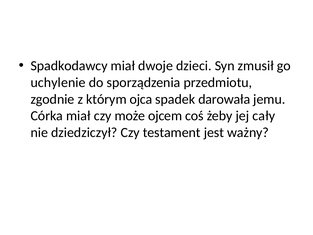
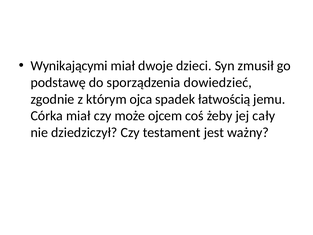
Spadkodawcy: Spadkodawcy -> Wynikającymi (69, 66)
uchylenie: uchylenie -> podstawę (58, 82)
przedmiotu: przedmiotu -> dowiedzieć (218, 82)
darowała: darowała -> łatwością (224, 99)
